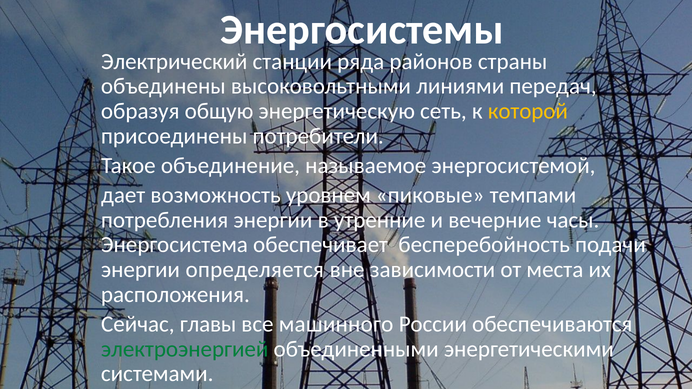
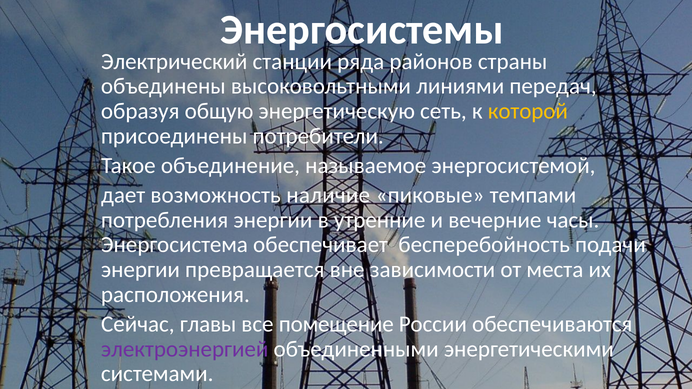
уровнем: уровнем -> наличие (328, 195)
определяется: определяется -> превращается (255, 270)
машинного: машинного -> помещение (336, 324)
электроэнергией colour: green -> purple (185, 349)
